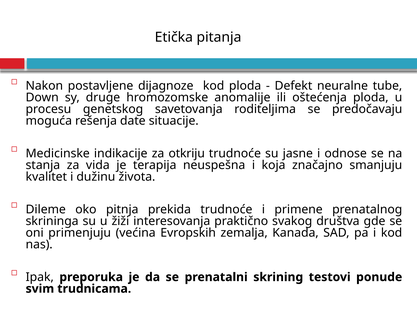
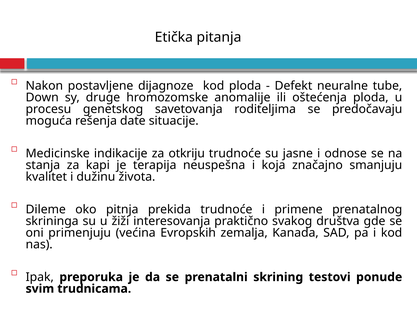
vida: vida -> kapi (98, 166)
